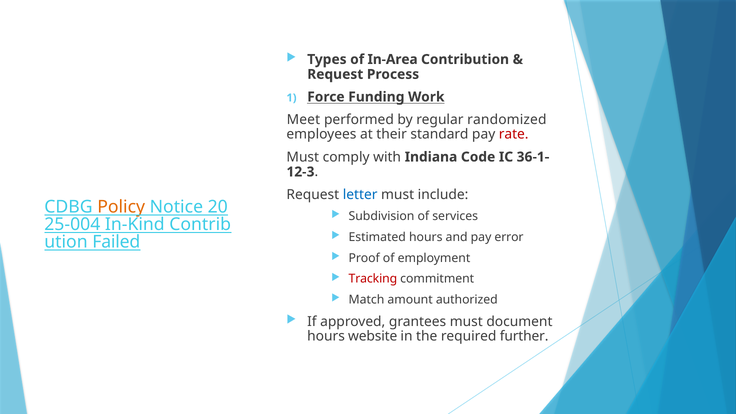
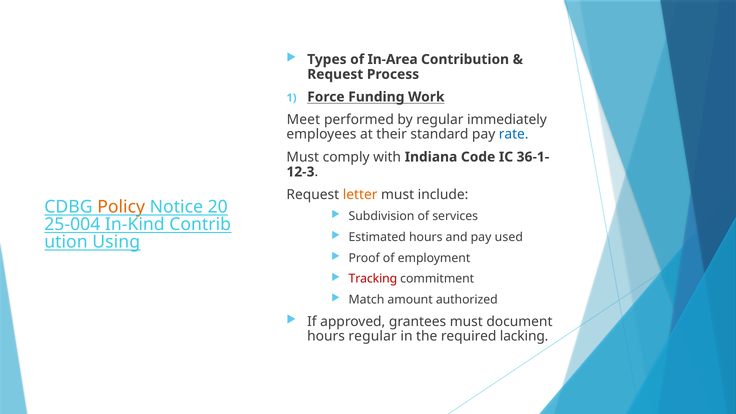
randomized: randomized -> immediately (507, 119)
rate colour: red -> blue (514, 134)
letter colour: blue -> orange (360, 194)
error: error -> used (509, 237)
Failed: Failed -> Using (116, 242)
hours website: website -> regular (373, 336)
further: further -> lacking (524, 336)
